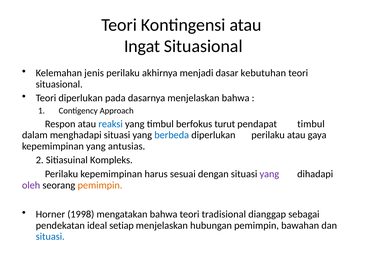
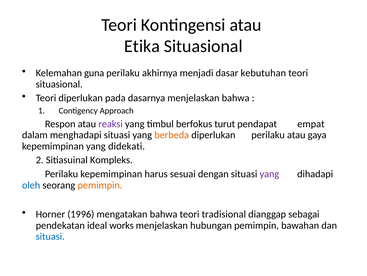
Ingat: Ingat -> Etika (142, 46)
jenis: jenis -> guna (94, 73)
reaksi colour: blue -> purple (111, 124)
pendapat timbul: timbul -> empat (311, 124)
berbeda colour: blue -> orange (172, 135)
antusias: antusias -> didekati (127, 146)
oleh colour: purple -> blue (31, 185)
1998: 1998 -> 1996 (81, 214)
setiap: setiap -> works (122, 225)
